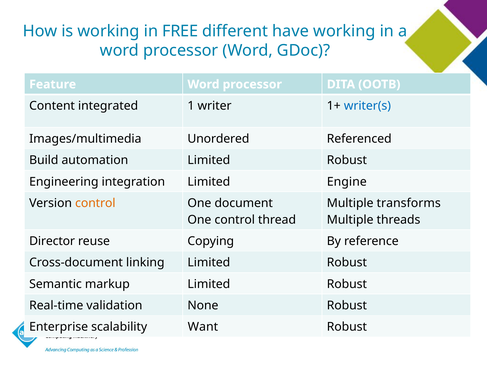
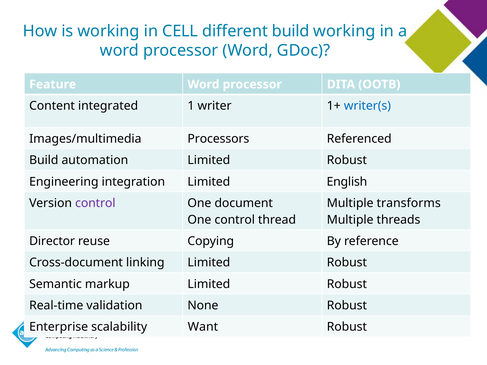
FREE: FREE -> CELL (180, 31)
different have: have -> build (291, 31)
Unordered: Unordered -> Processors (218, 139)
Engine: Engine -> English (347, 182)
control colour: orange -> purple (95, 203)
